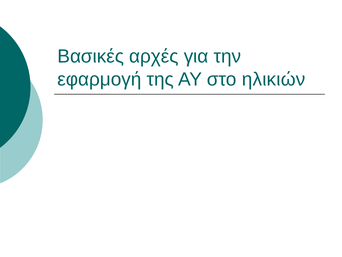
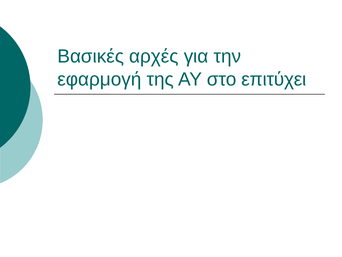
ηλικιών: ηλικιών -> επιτύχει (274, 79)
